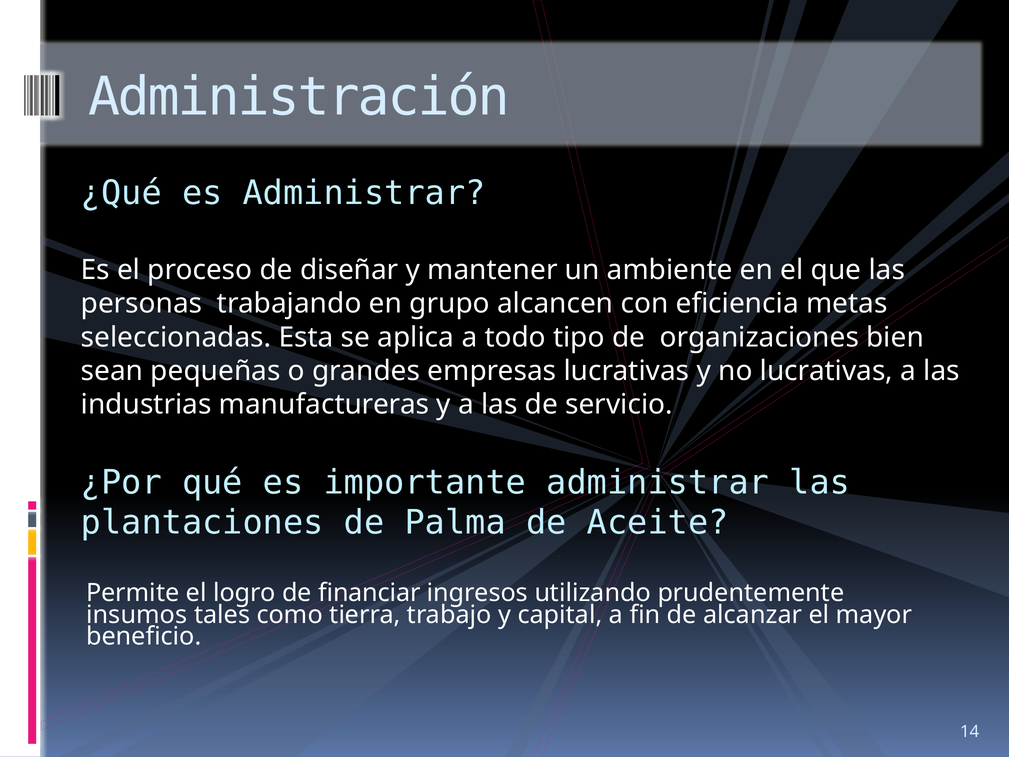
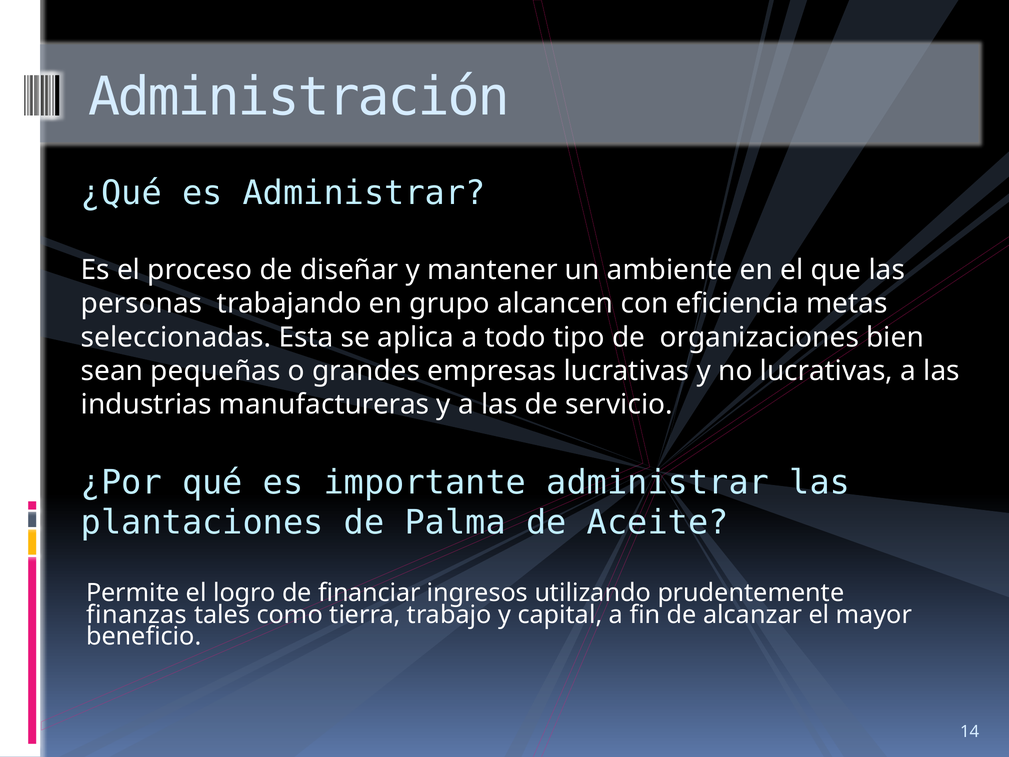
insumos: insumos -> finanzas (137, 615)
